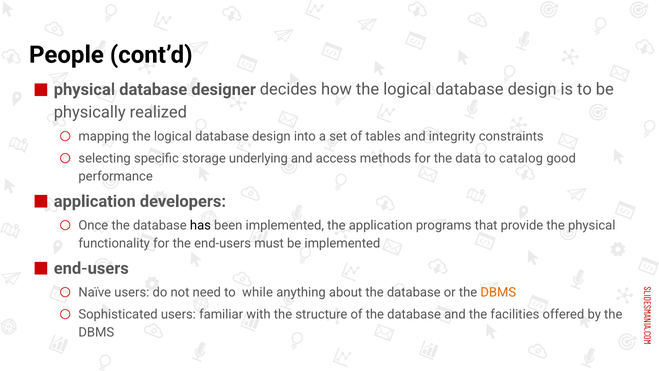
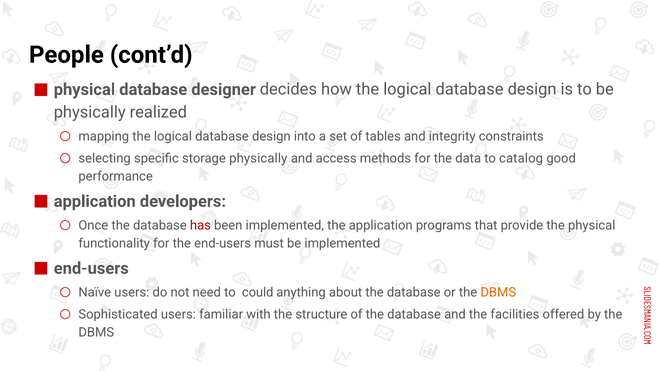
storage underlying: underlying -> physically (258, 158)
has colour: black -> red (200, 225)
while: while -> could (258, 292)
